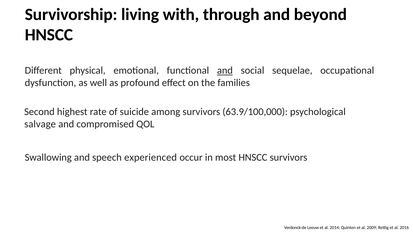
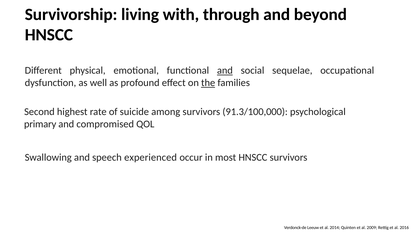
the underline: none -> present (208, 83)
63.9/100,000: 63.9/100,000 -> 91.3/100,000 (255, 112)
salvage: salvage -> primary (40, 124)
